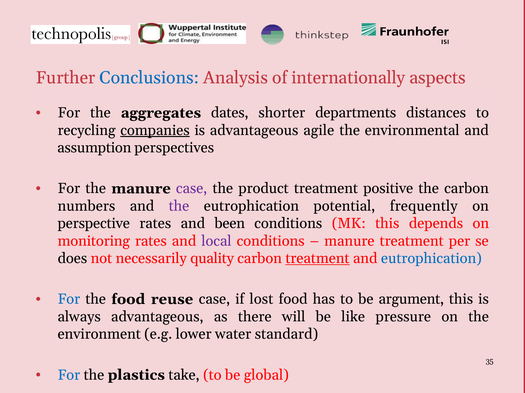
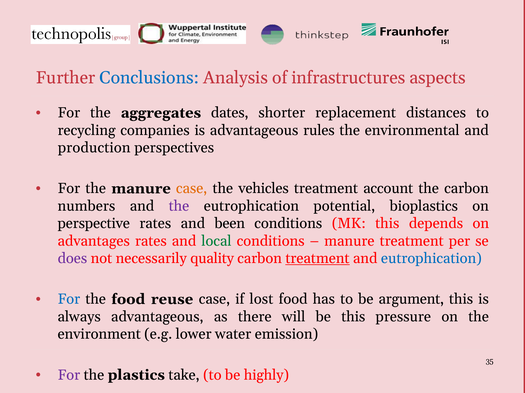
internationally: internationally -> infrastructures (348, 78)
departments: departments -> replacement (356, 113)
companies underline: present -> none (155, 131)
agile: agile -> rules (319, 131)
assumption: assumption -> production (94, 148)
case colour: purple -> orange (192, 189)
product: product -> vehicles (264, 189)
positive: positive -> account (388, 189)
frequently: frequently -> bioplastics (424, 206)
monitoring: monitoring -> advantages (94, 241)
local colour: purple -> green (216, 241)
does colour: black -> purple (72, 259)
be like: like -> this (353, 317)
standard: standard -> emission (286, 335)
For colour: blue -> purple (69, 376)
global: global -> highly (266, 376)
